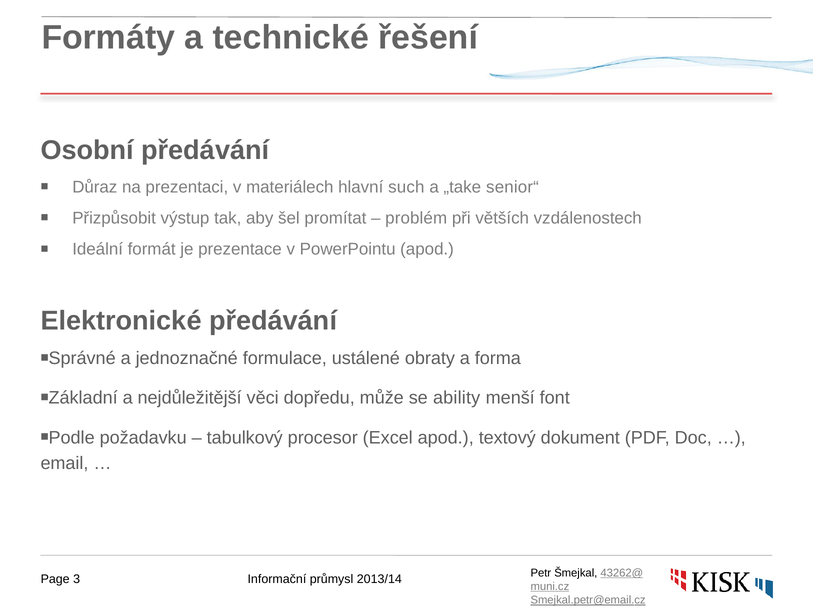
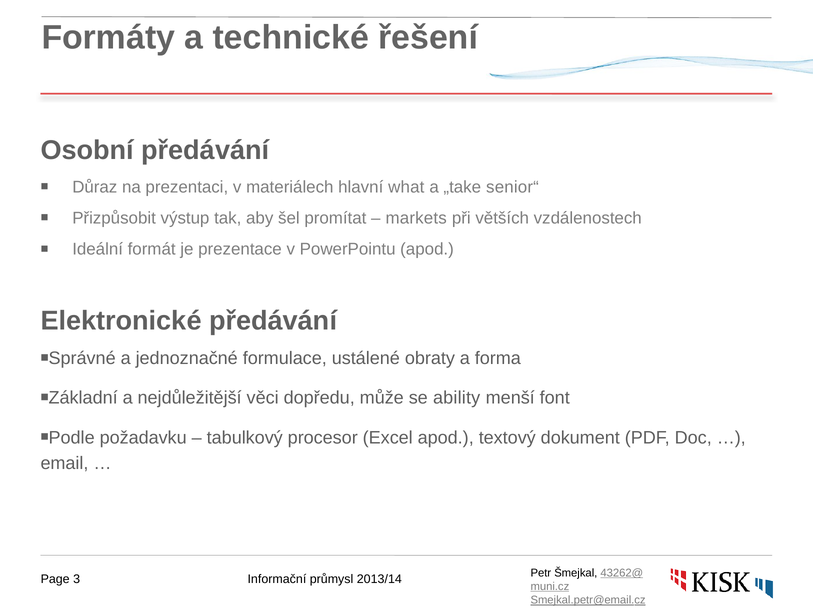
such: such -> what (406, 187)
problém: problém -> markets (416, 218)
